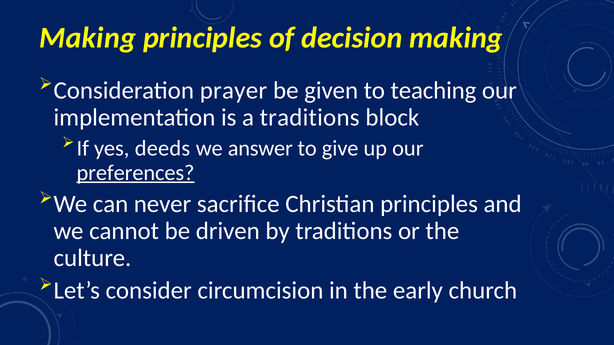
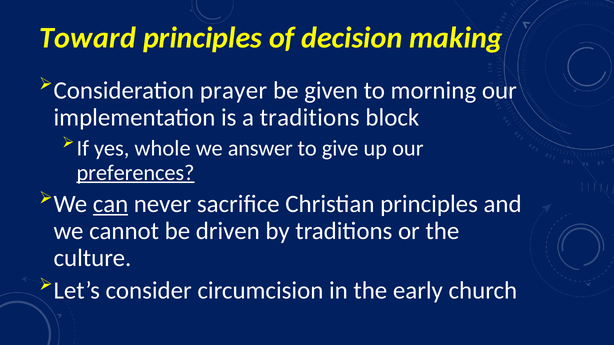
Making: Making -> Toward (88, 38)
teaching: teaching -> morning (433, 91)
deeds: deeds -> whole (163, 149)
can underline: none -> present (111, 204)
